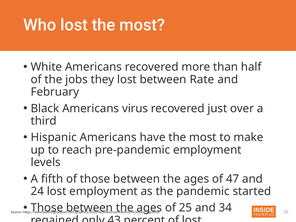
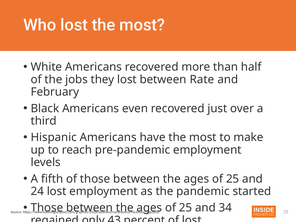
virus: virus -> even (135, 108)
47: 47 -> 25 (233, 179)
